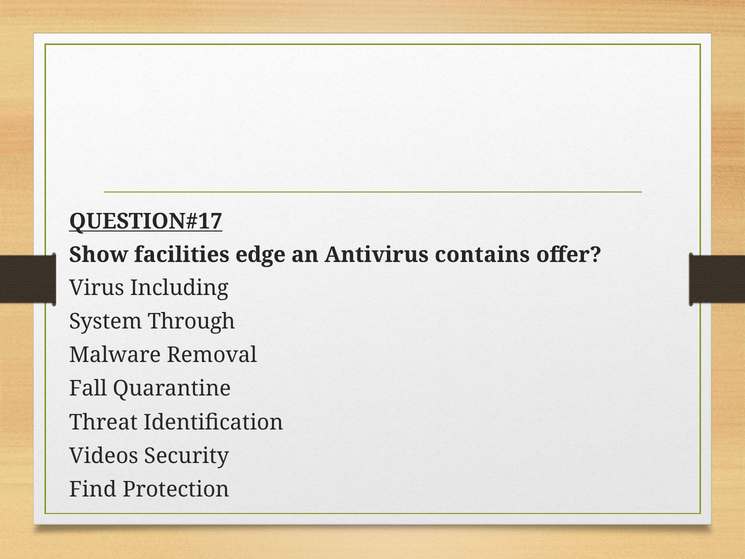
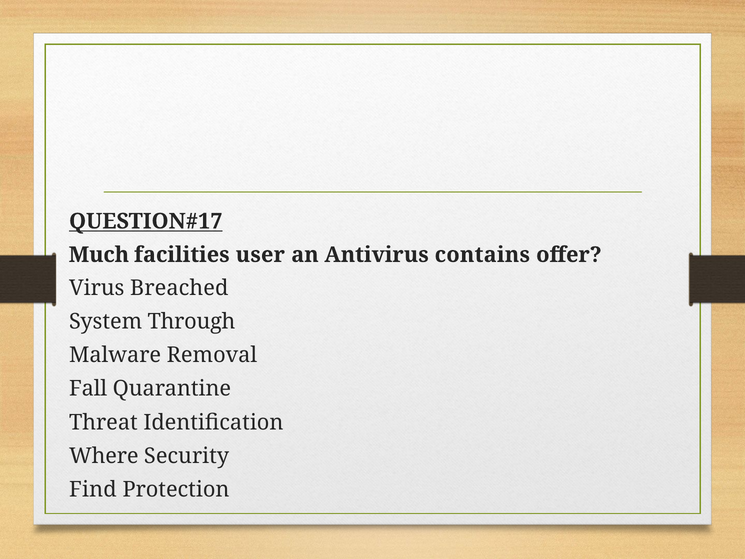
Show: Show -> Much (99, 255)
edge: edge -> user (260, 255)
Including: Including -> Breached (179, 288)
Videos: Videos -> Where (104, 456)
